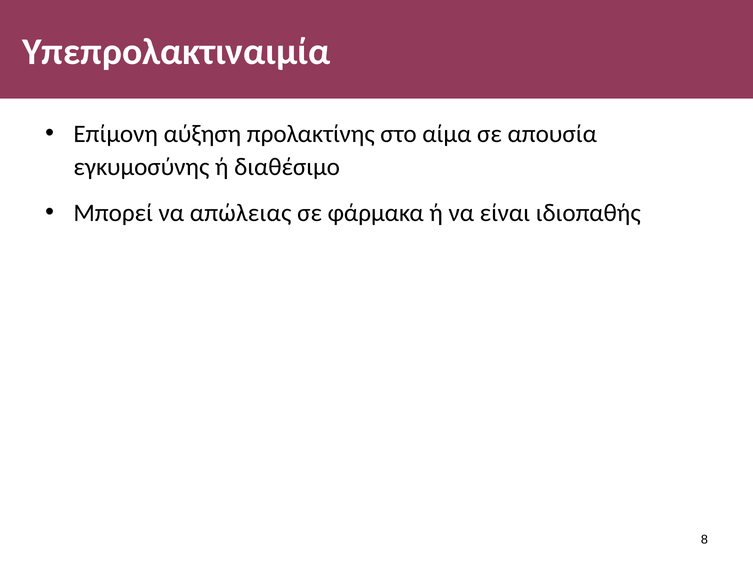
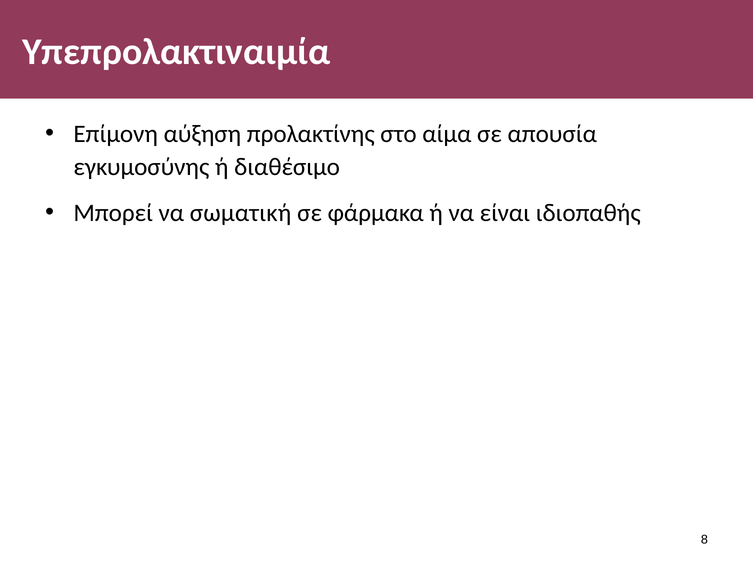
απώλειας: απώλειας -> σωματική (241, 213)
